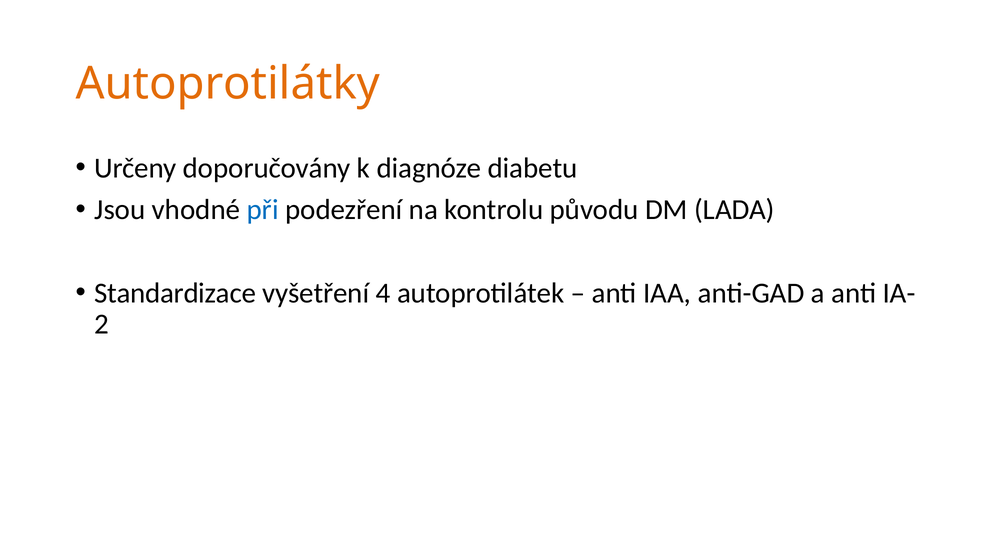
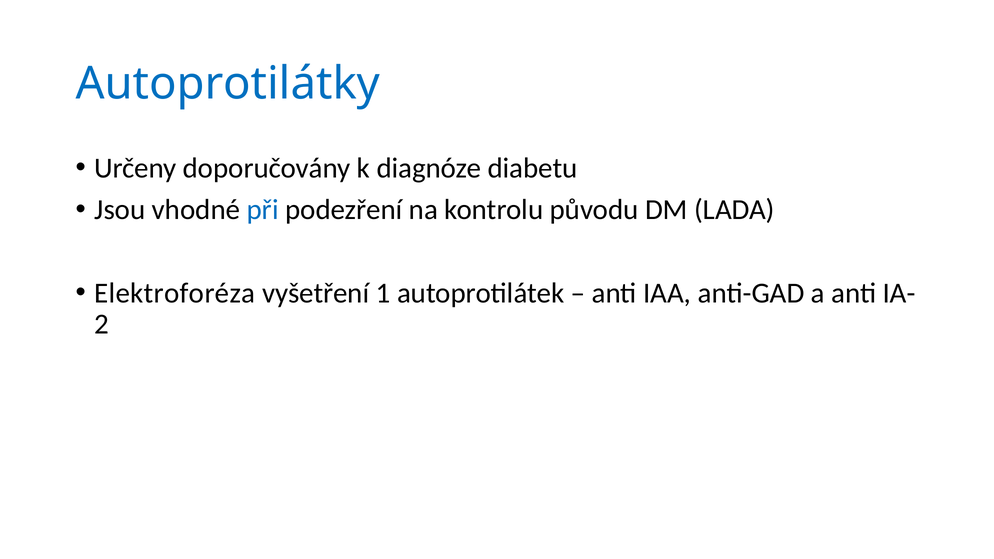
Autoprotilátky colour: orange -> blue (228, 83)
Standardizace: Standardizace -> Elektroforéza (175, 293)
4: 4 -> 1 (383, 293)
